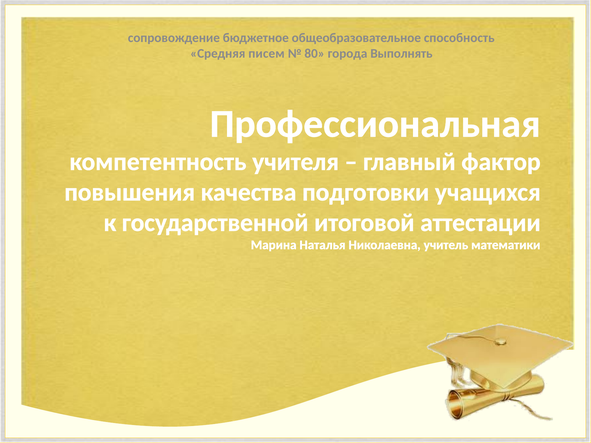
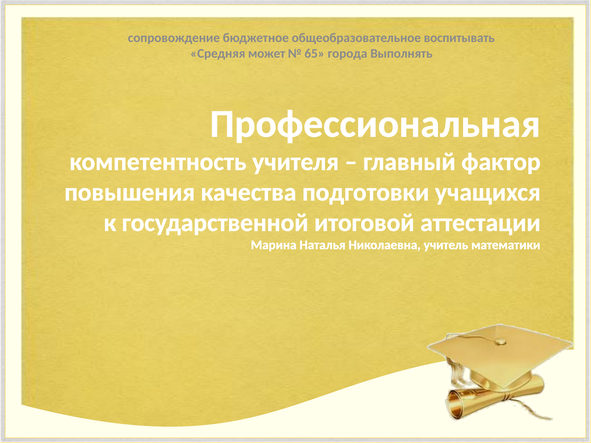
способность: способность -> воспитывать (459, 38)
писем: писем -> может (267, 54)
80: 80 -> 65 (315, 54)
